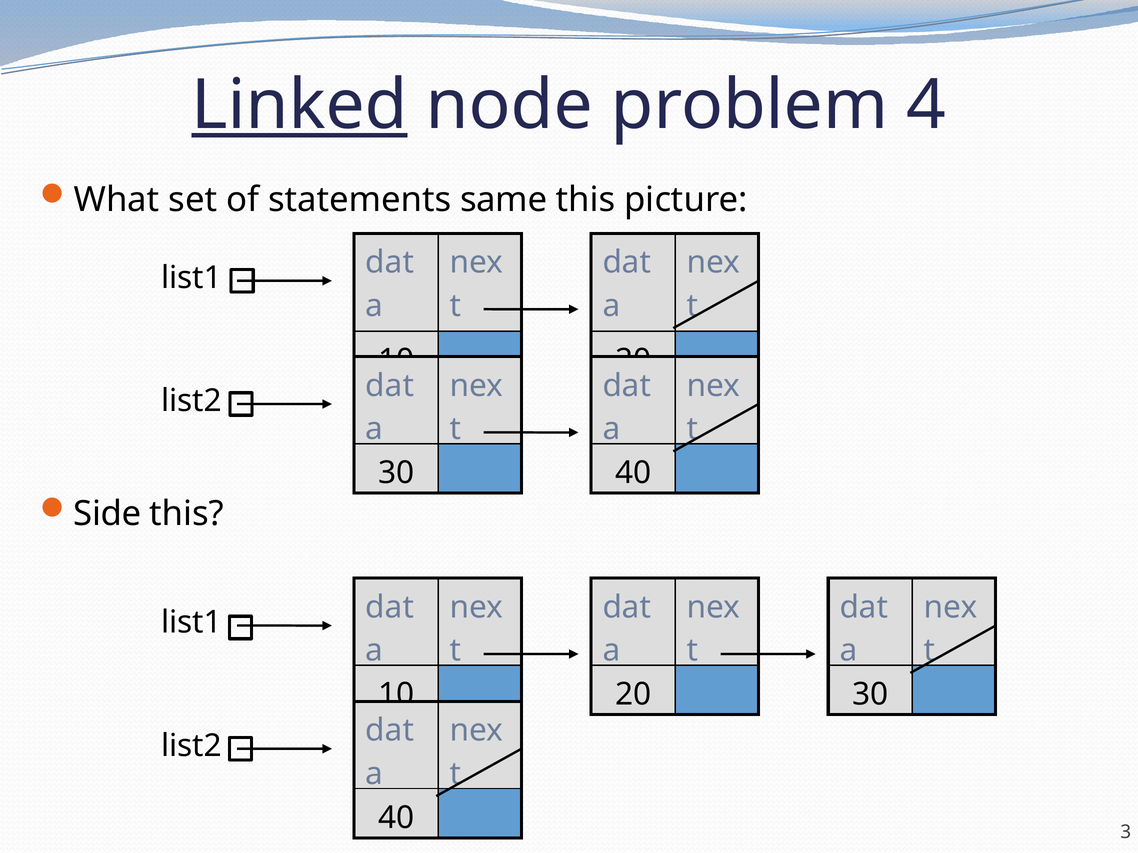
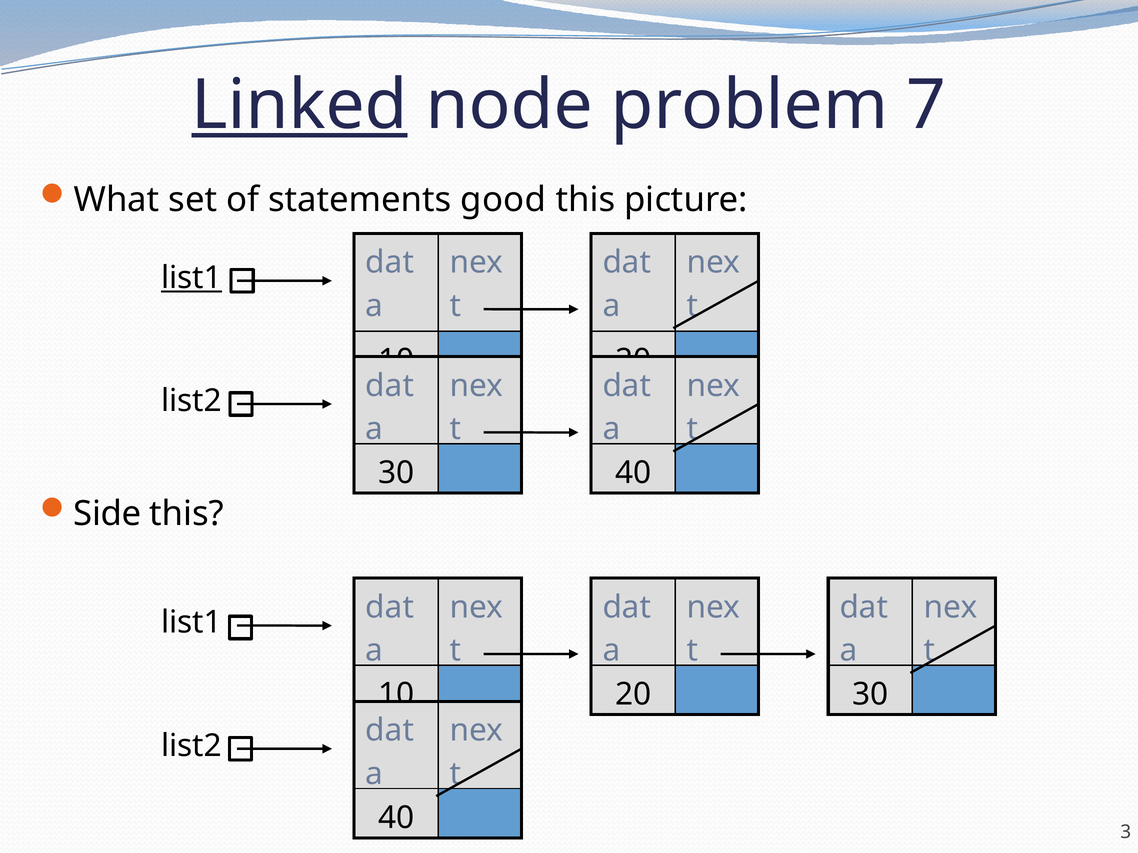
4: 4 -> 7 (926, 105)
same: same -> good (503, 200)
list1 underline: none -> present (192, 278)
